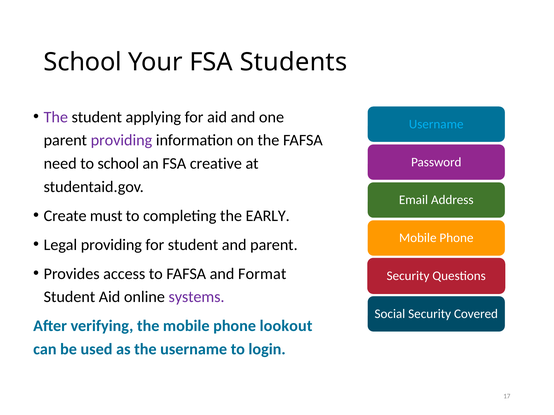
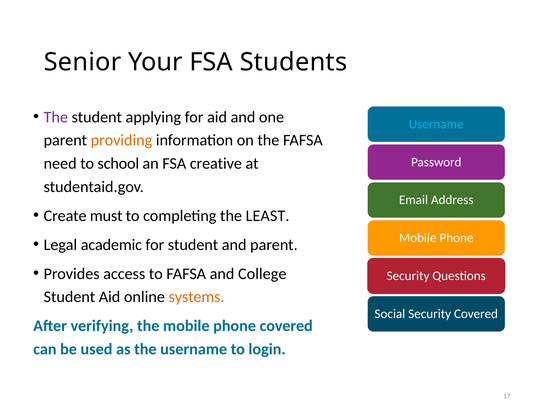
School: School -> Senior (82, 62)
providing colour: purple -> orange (121, 140)
EARLY: EARLY -> LEAST (268, 216)
Legal providing: providing -> academic (111, 245)
Format: Format -> College (262, 274)
systems colour: purple -> orange (197, 297)
phone lookout: lookout -> covered (286, 326)
